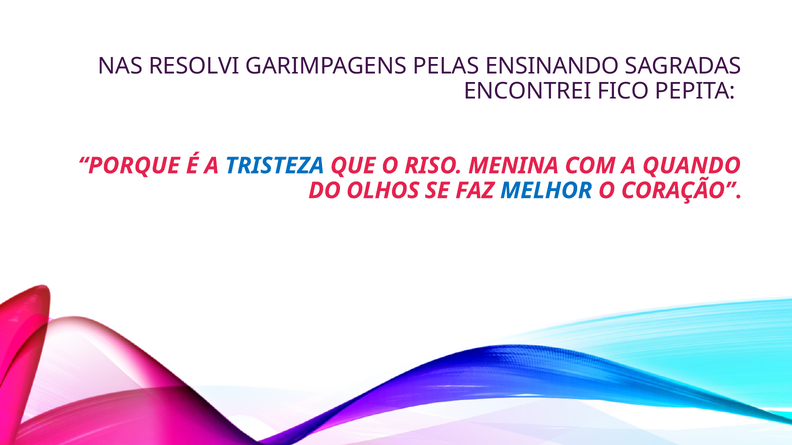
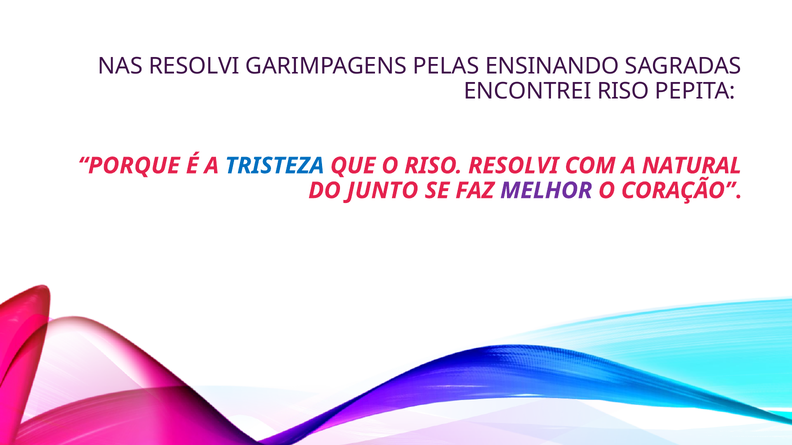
ENCONTREI FICO: FICO -> RISO (623, 91)
RISO MENINA: MENINA -> RESOLVI (513, 166)
QUANDO: QUANDO -> NATURAL (692, 166)
OLHOS: OLHOS -> JUNTO (383, 191)
MELHOR colour: blue -> purple (546, 191)
